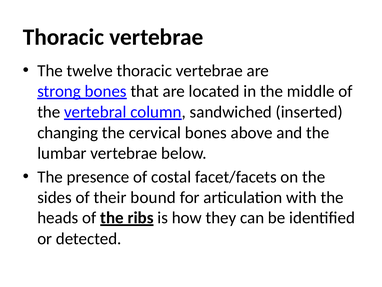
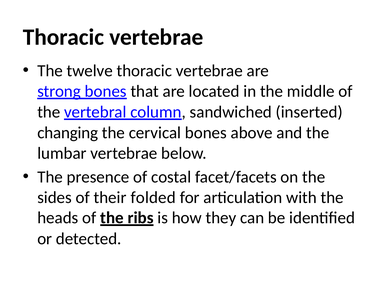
bound: bound -> folded (153, 197)
